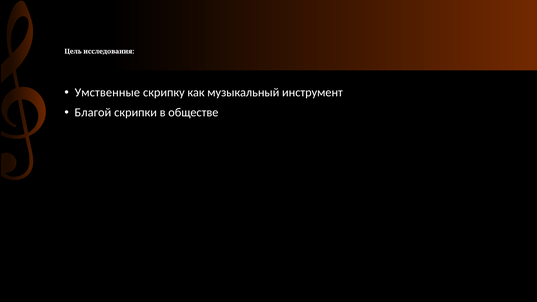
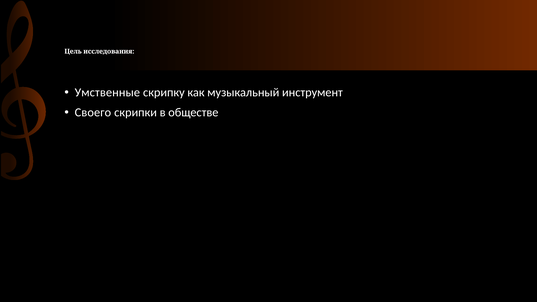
Благой: Благой -> Своего (93, 112)
